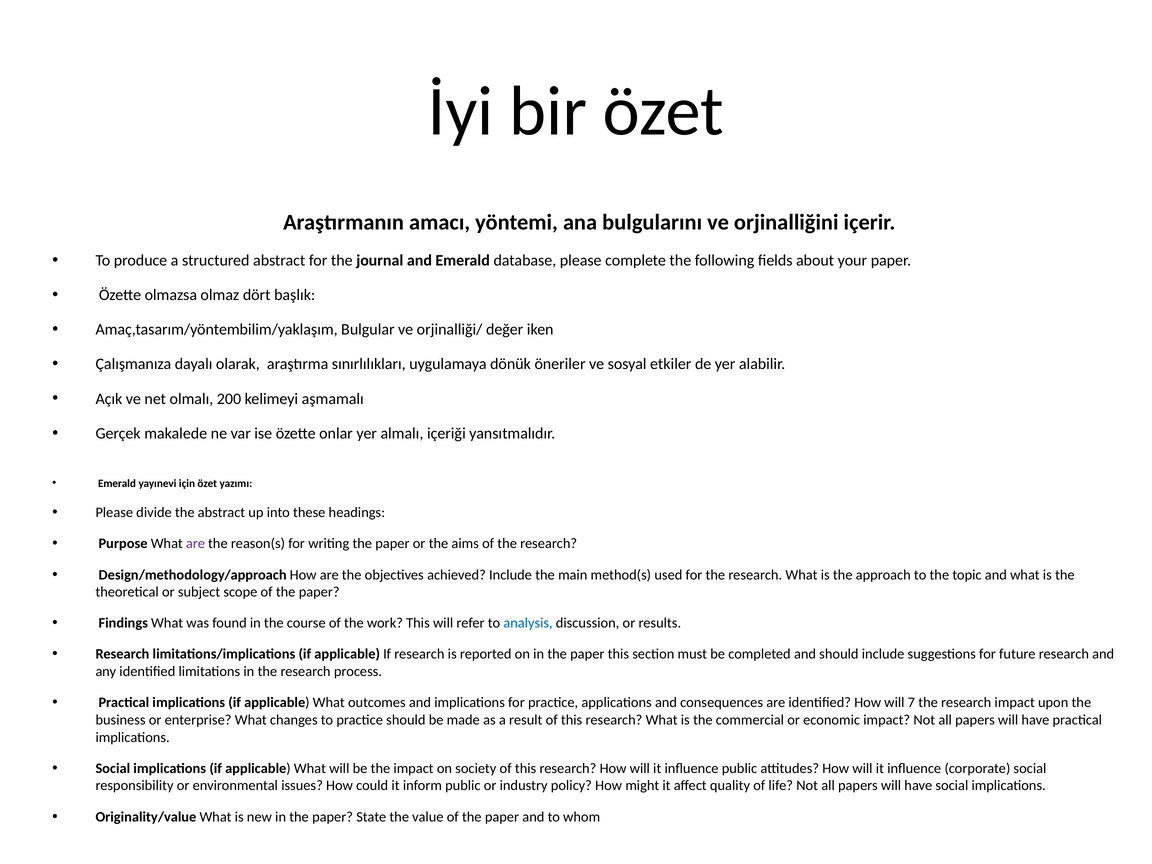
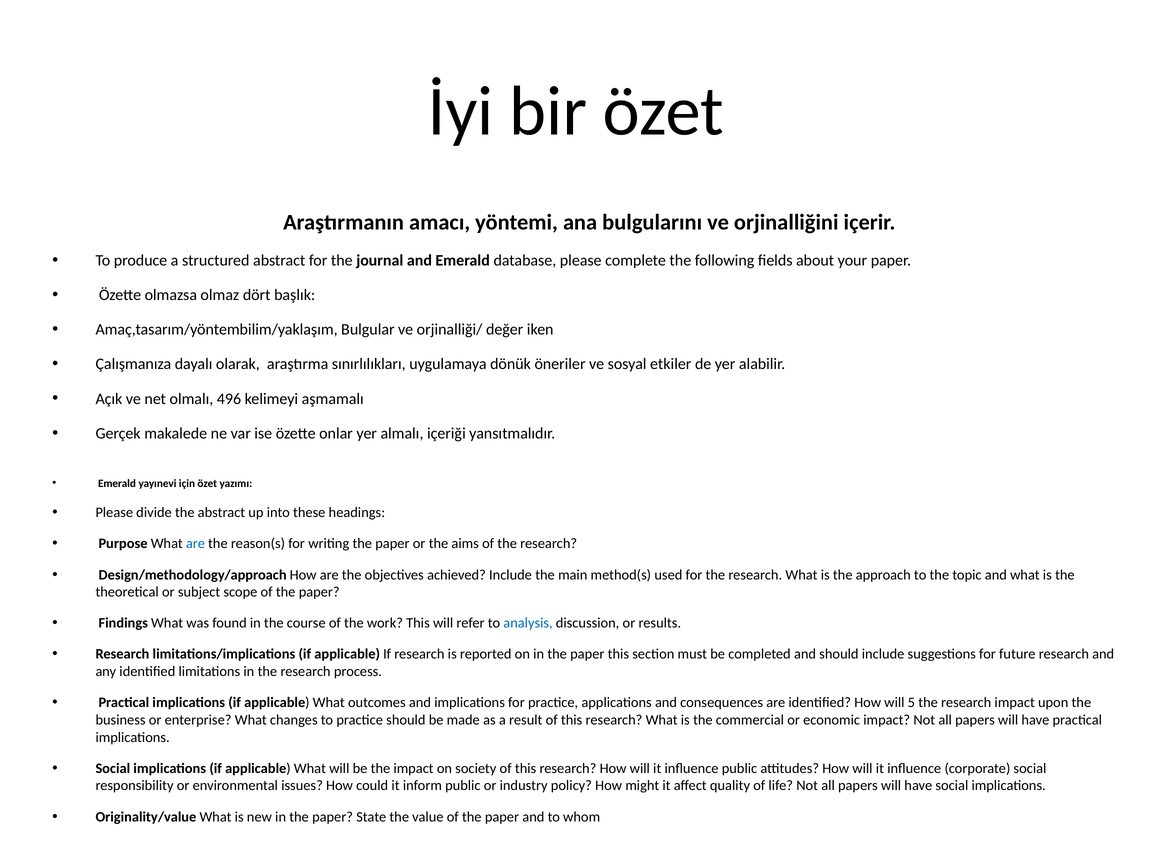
200: 200 -> 496 (229, 399)
are colour: purple -> blue (195, 544)
7: 7 -> 5 (911, 703)
